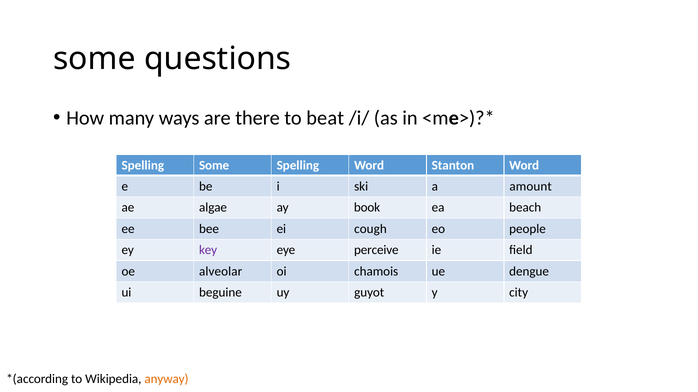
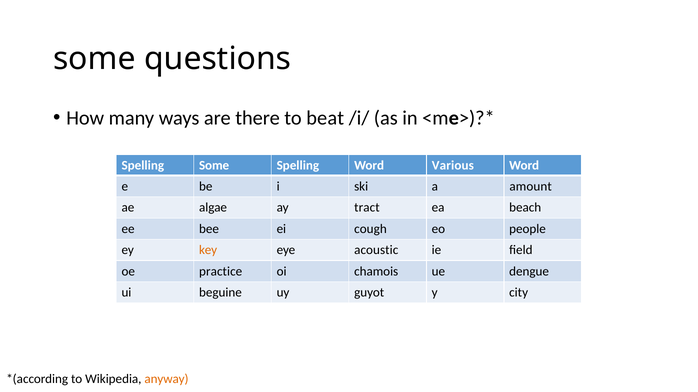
Stanton: Stanton -> Various (453, 166)
book: book -> tract (367, 208)
key colour: purple -> orange (208, 250)
perceive: perceive -> acoustic (376, 250)
alveolar: alveolar -> practice (221, 272)
